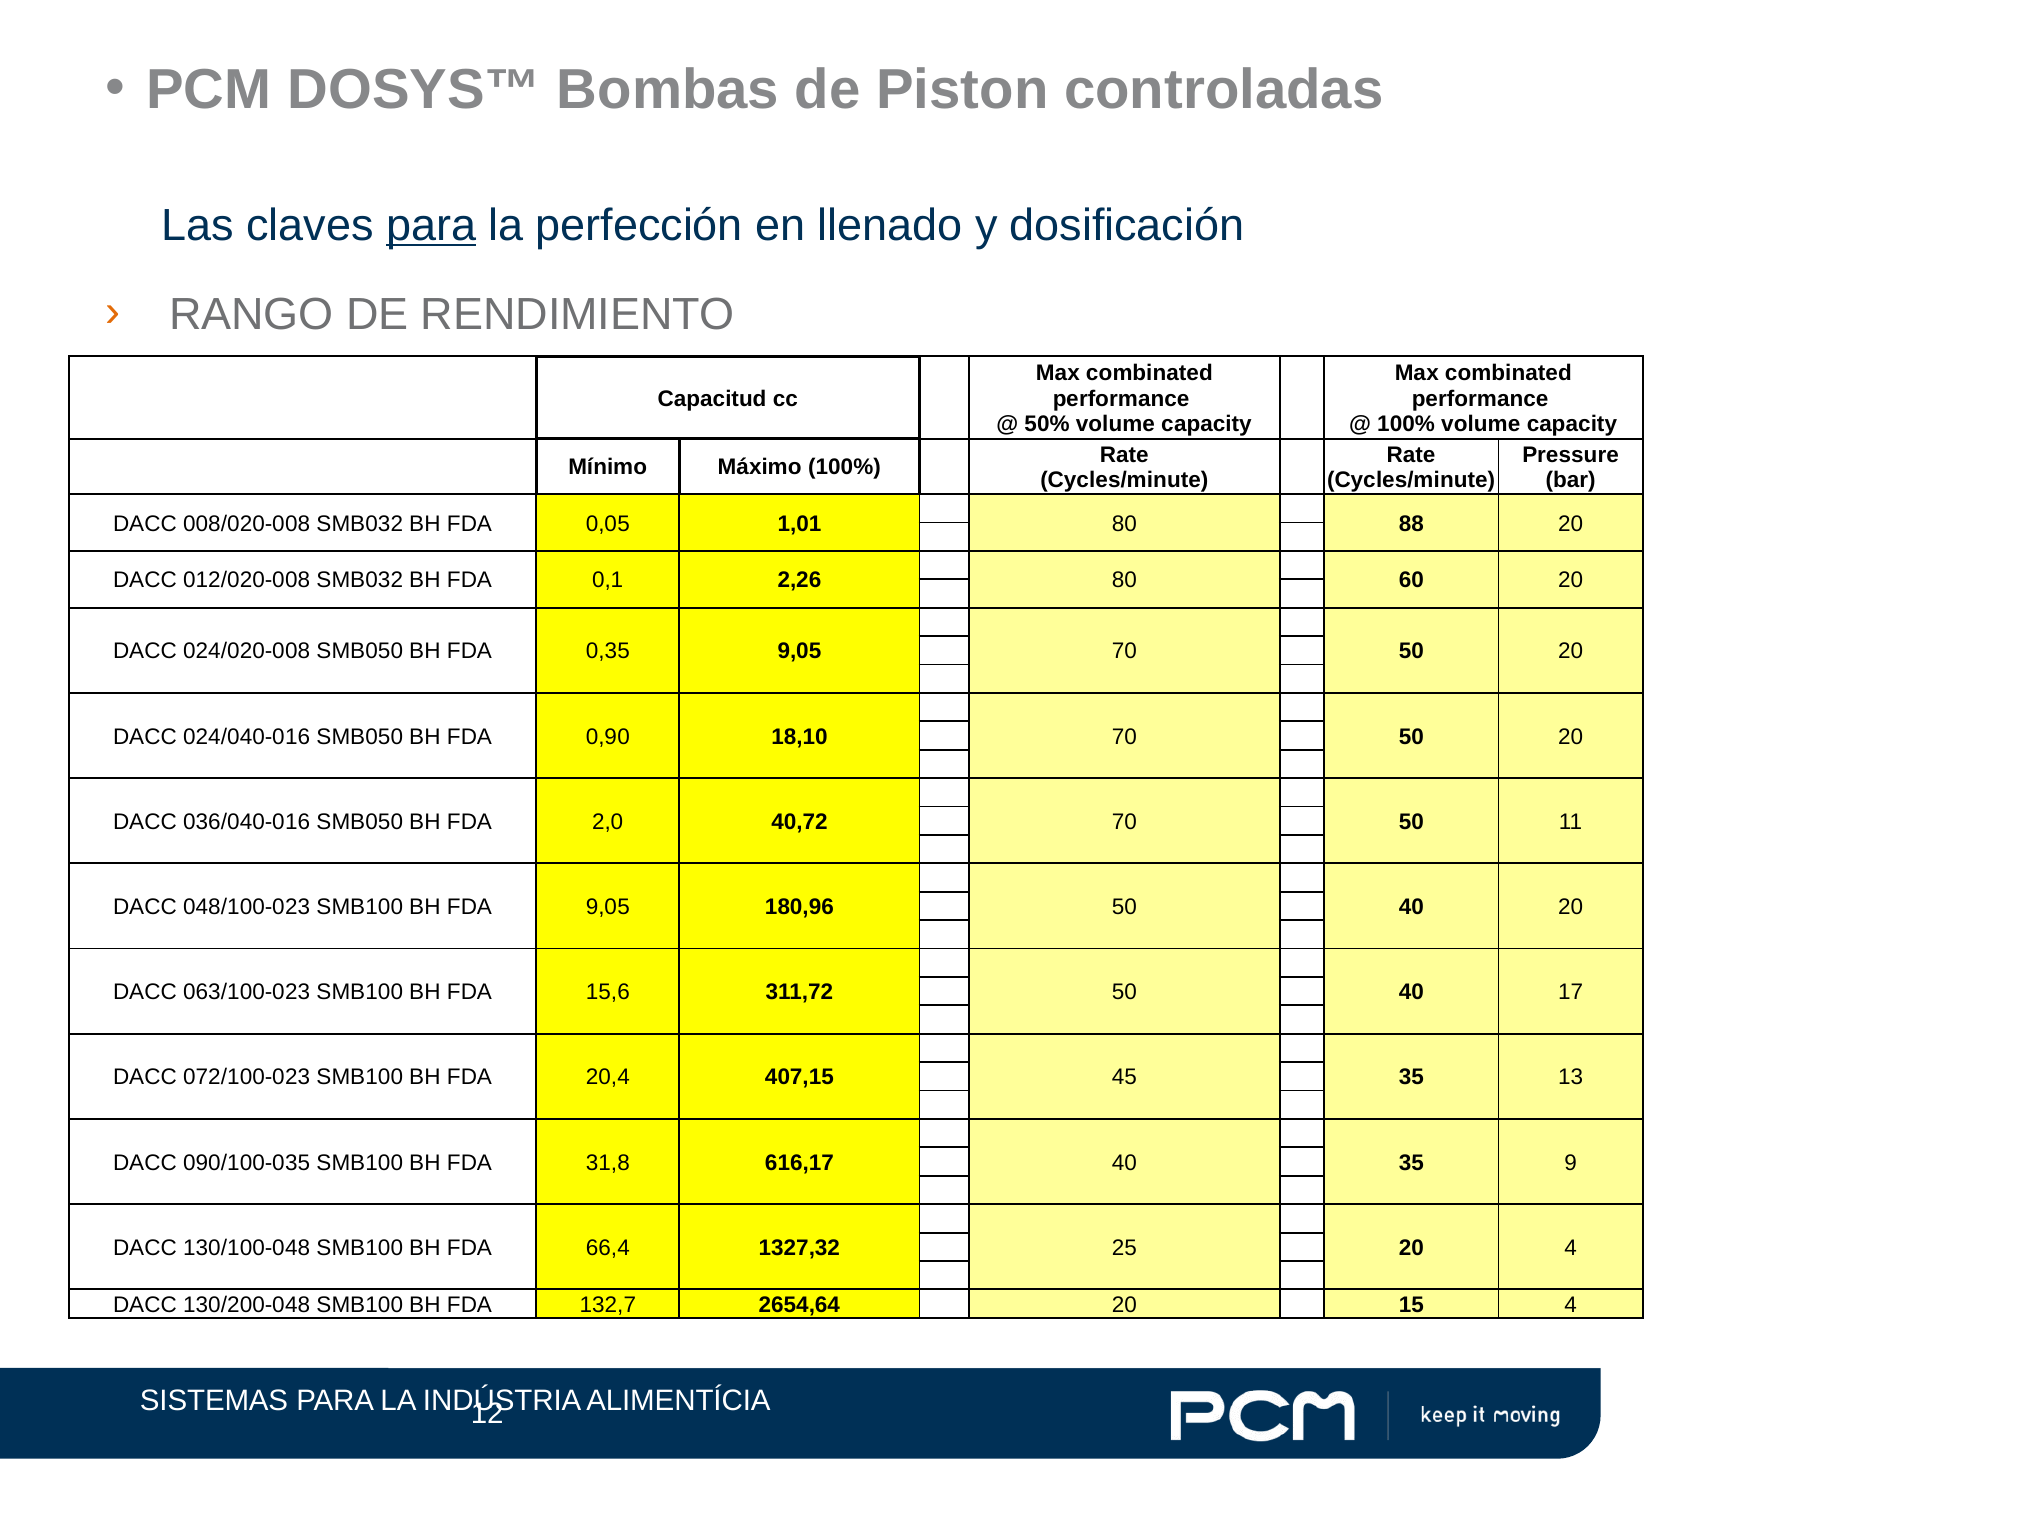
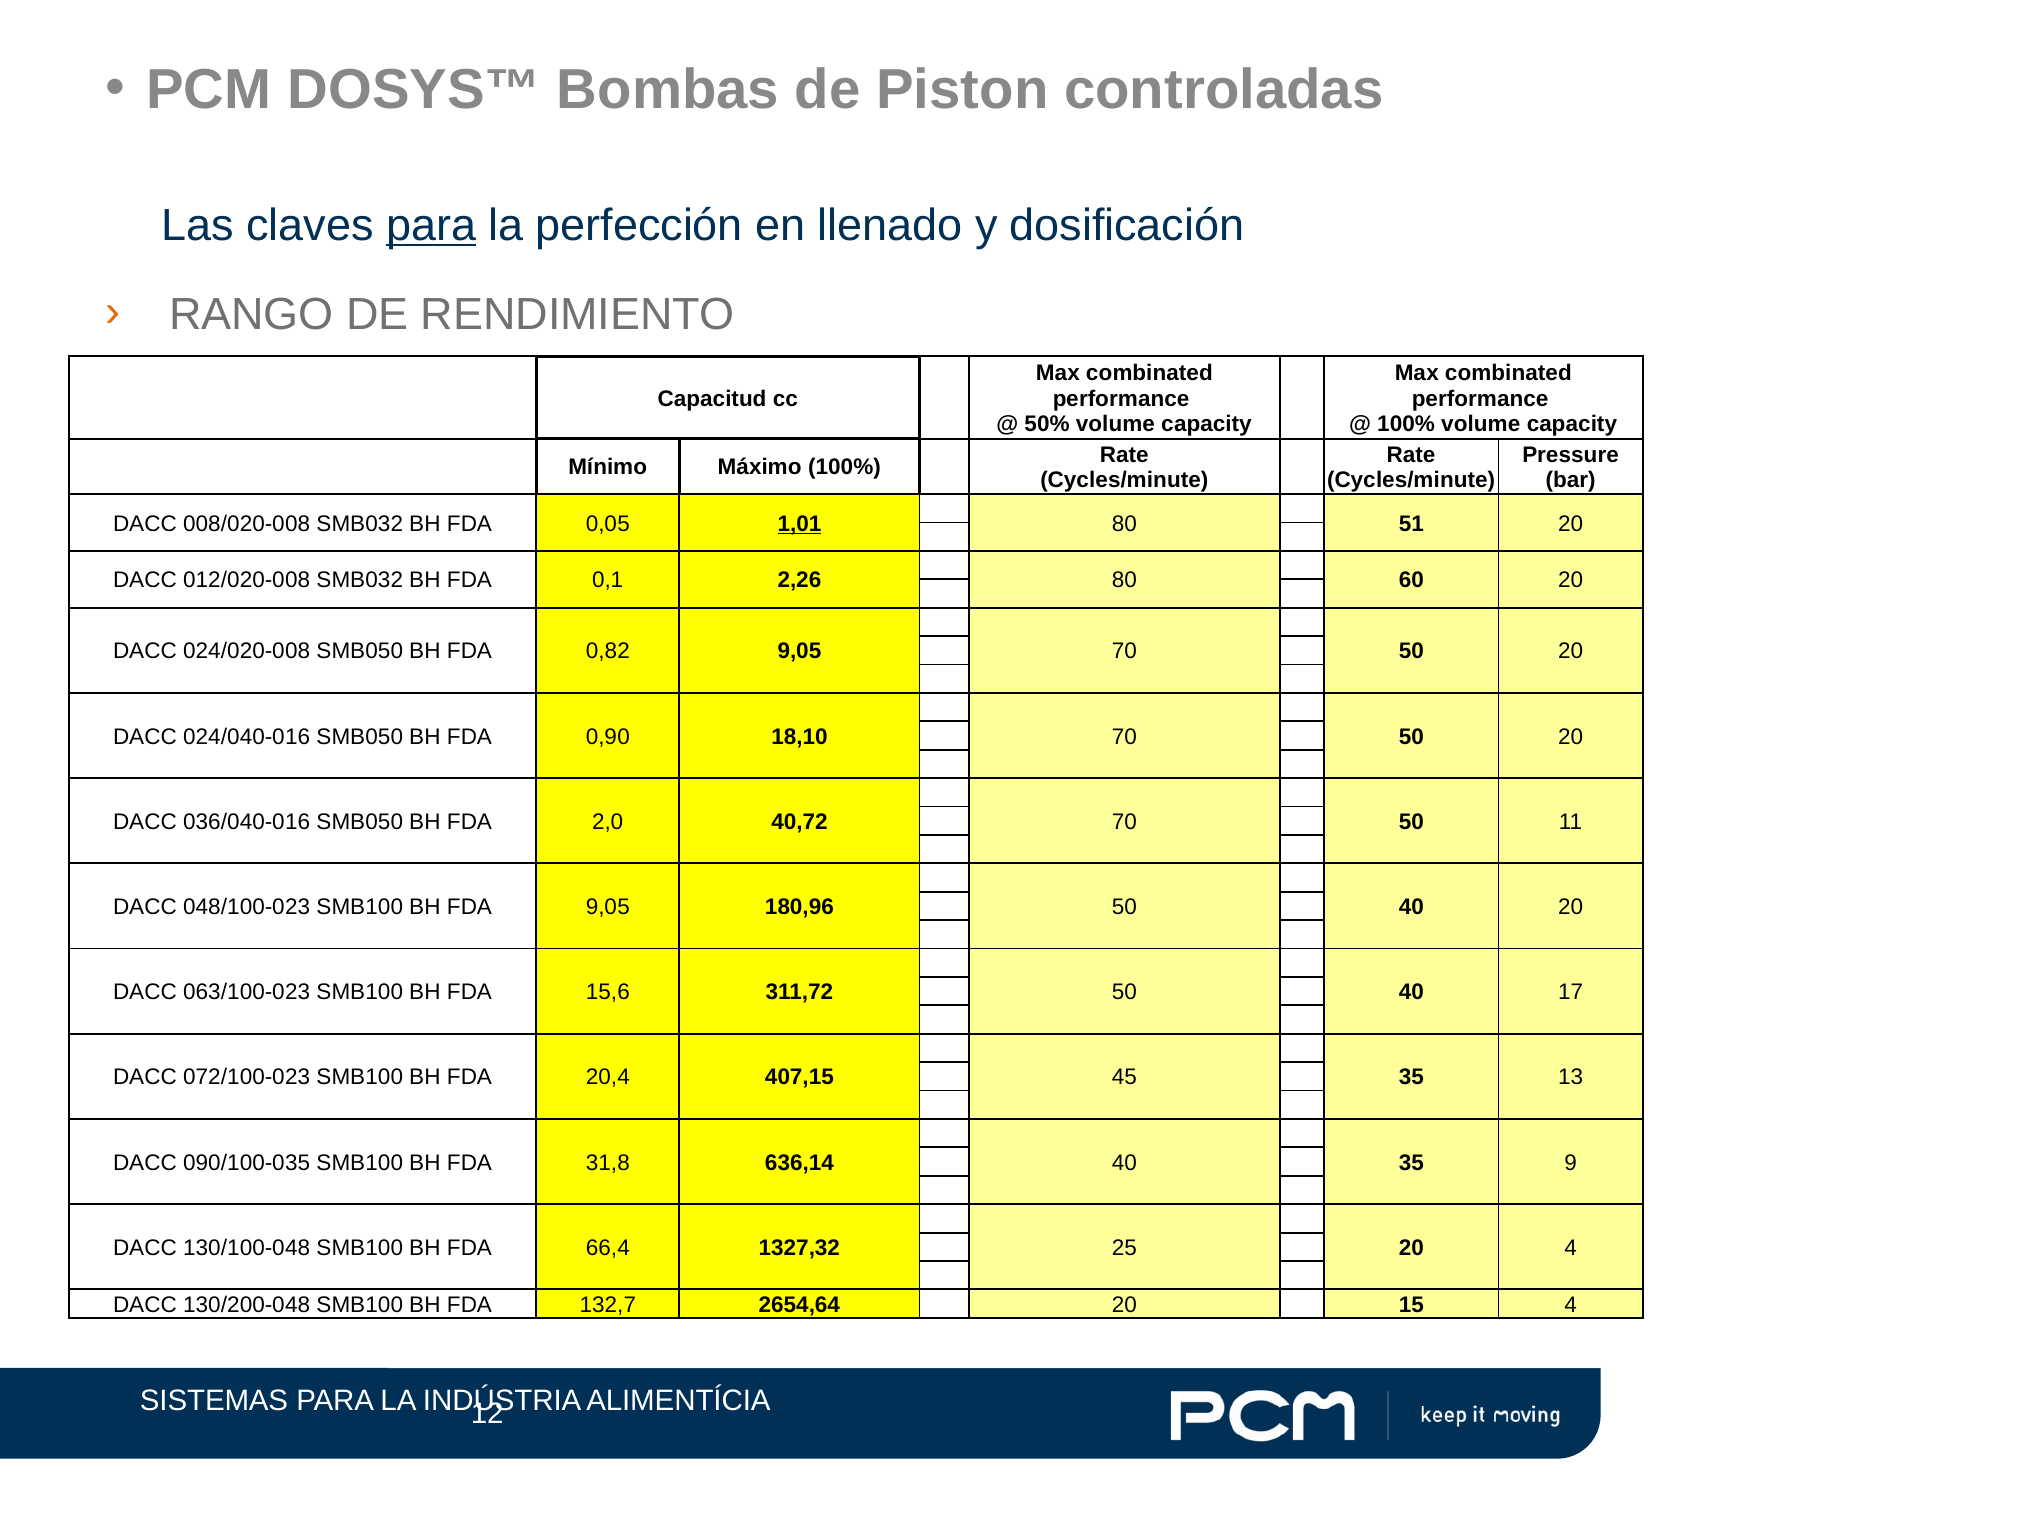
1,01 underline: none -> present (799, 524)
88: 88 -> 51 (1411, 524)
0,35: 0,35 -> 0,82 (608, 652)
616,17: 616,17 -> 636,14 (799, 1163)
